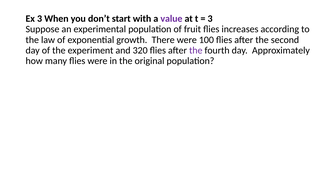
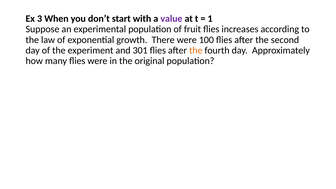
3: 3 -> 1 (210, 19)
320: 320 -> 301 (140, 50)
the colour: purple -> orange (196, 50)
